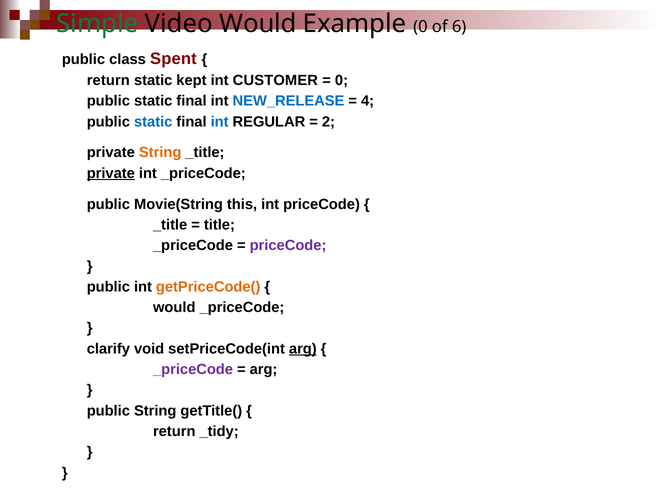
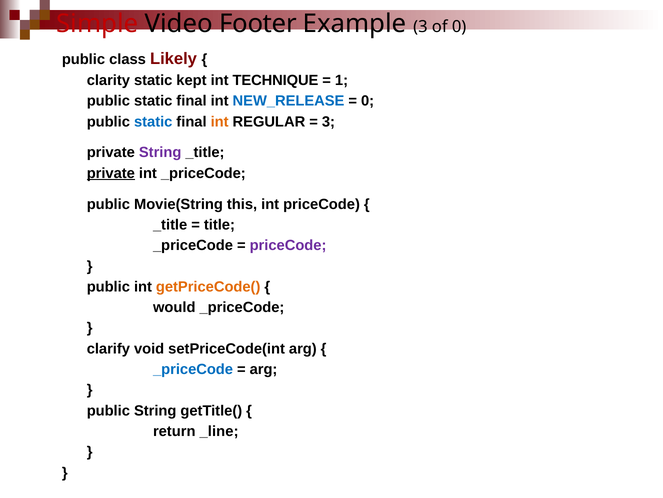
Simple colour: green -> red (97, 24)
Video Would: Would -> Footer (258, 24)
Example 0: 0 -> 3 (420, 27)
of 6: 6 -> 0 (459, 27)
Spent: Spent -> Likely (174, 59)
return: return -> clarity (108, 80)
CUSTOMER: CUSTOMER -> TECHNIQUE (275, 80)
0: 0 -> 1 (342, 80)
4: 4 -> 0 (368, 101)
int colour: blue -> orange (220, 121)
2: 2 -> 3 (328, 121)
String colour: orange -> purple (160, 152)
arg underline: present -> none (303, 348)
_priceCode colour: purple -> blue (193, 369)
_tidy: _tidy -> _line (219, 431)
